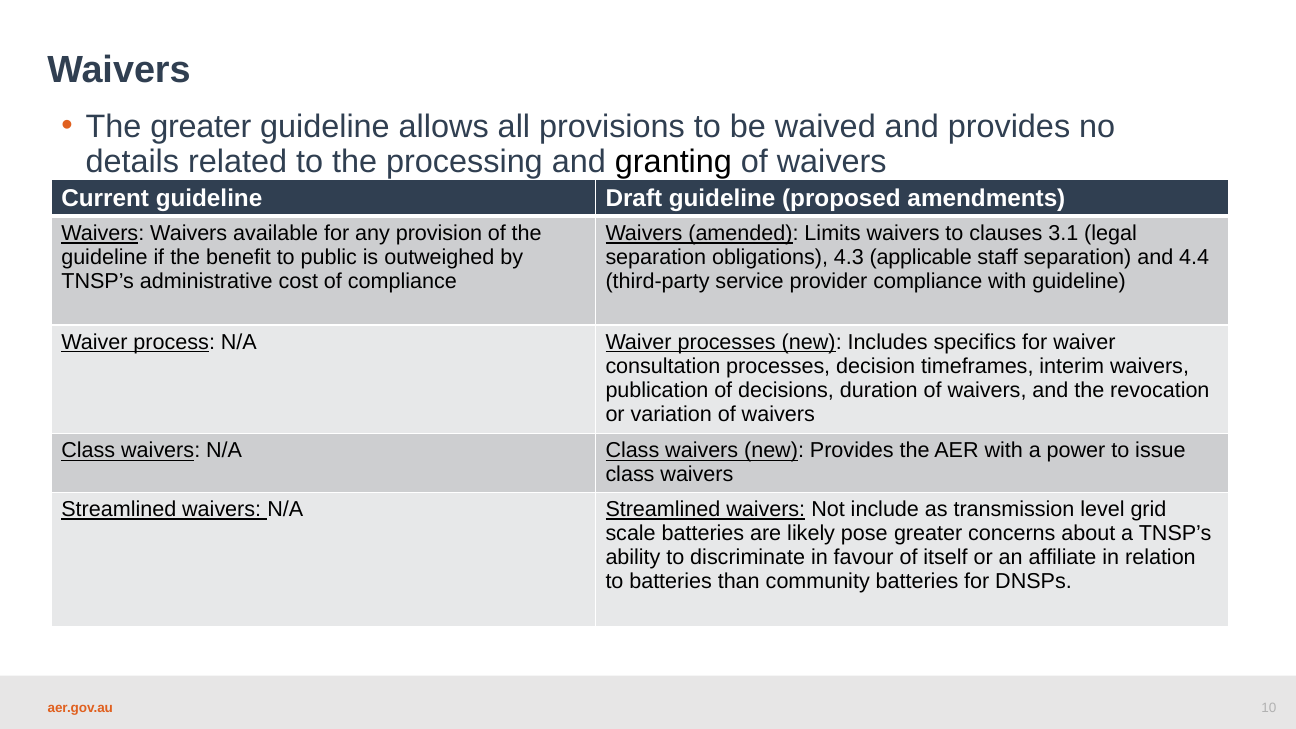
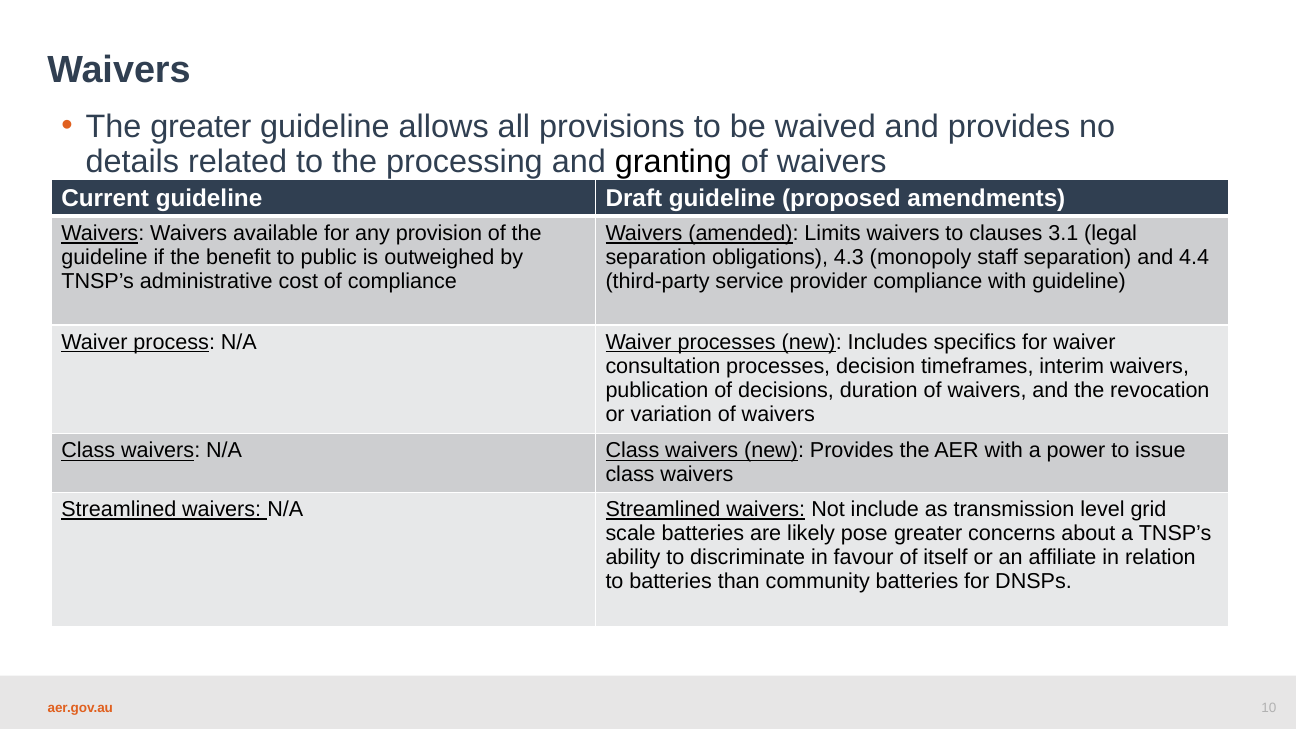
applicable: applicable -> monopoly (921, 257)
